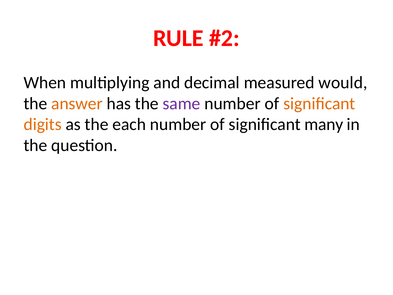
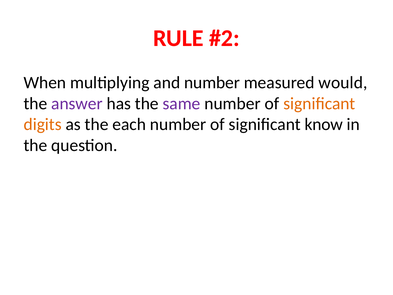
and decimal: decimal -> number (212, 82)
answer colour: orange -> purple (77, 103)
many: many -> know (324, 124)
